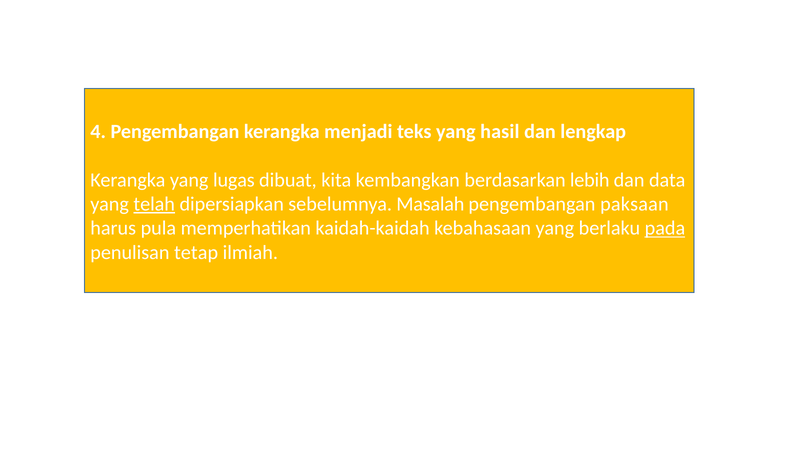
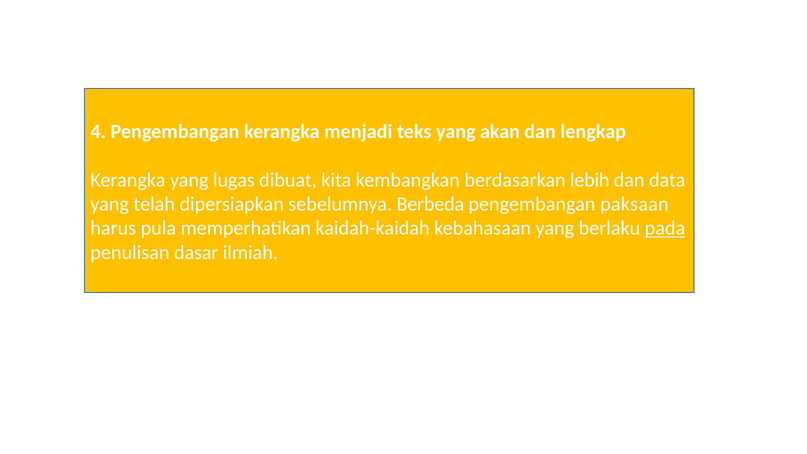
hasil: hasil -> akan (500, 131)
telah underline: present -> none (154, 204)
Masalah: Masalah -> Berbeda (430, 204)
tetap: tetap -> dasar (196, 252)
